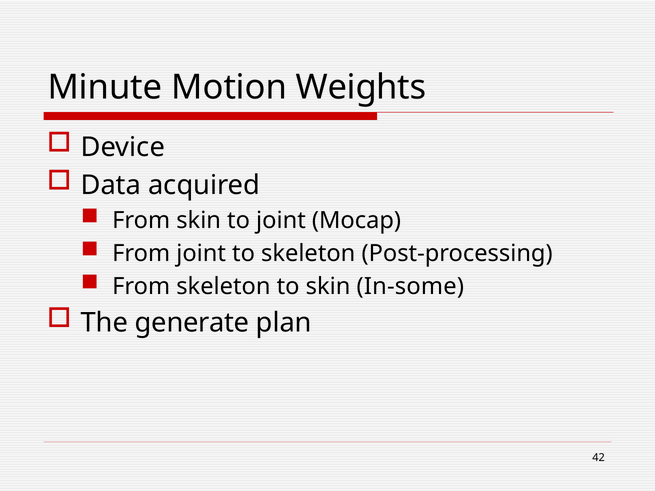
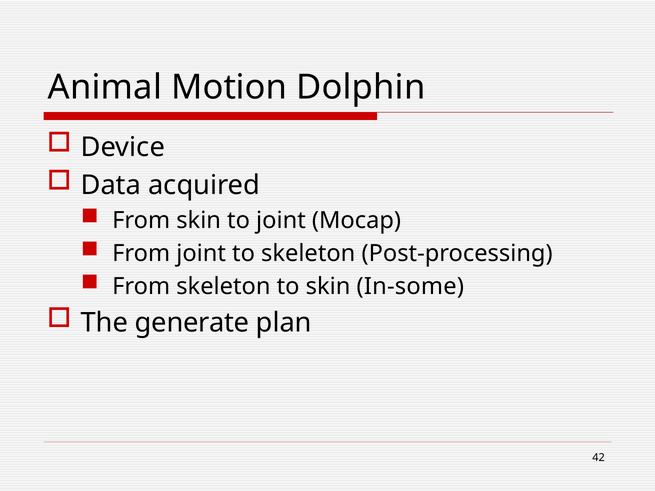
Minute: Minute -> Animal (105, 87)
Weights: Weights -> Dolphin (361, 87)
